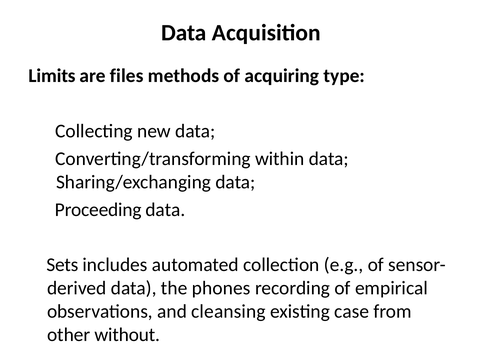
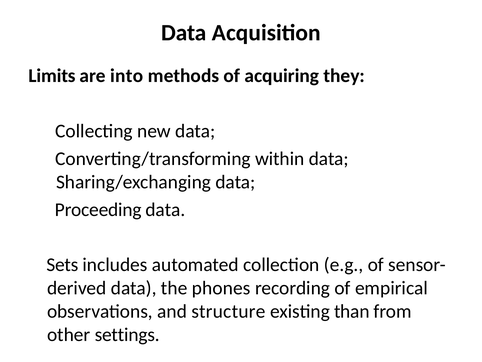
files: files -> into (127, 76)
type: type -> they (344, 76)
cleansing: cleansing -> structure (228, 311)
case: case -> than (352, 311)
without: without -> settings (127, 334)
